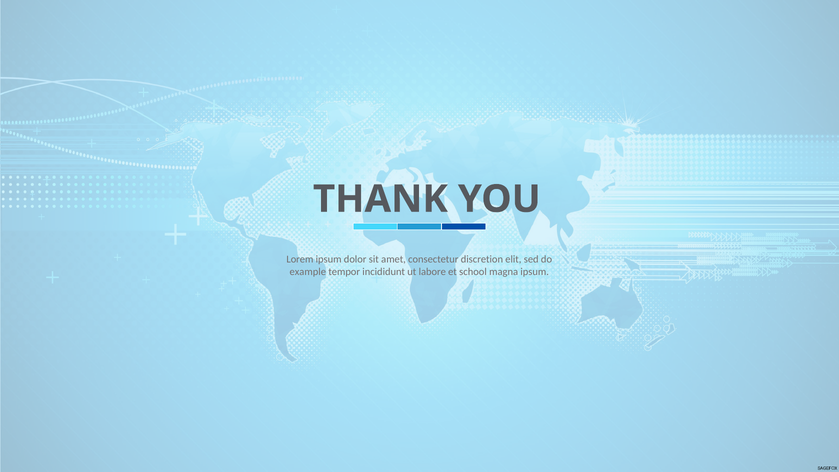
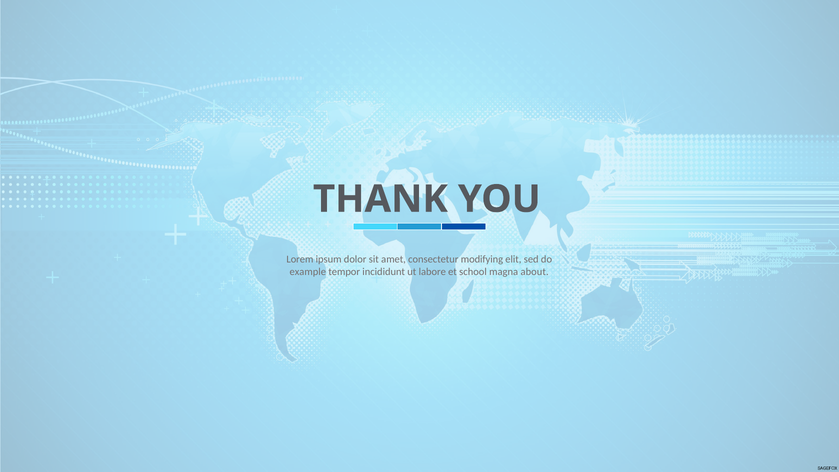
discretion: discretion -> modifying (482, 259)
magna ipsum: ipsum -> about (535, 272)
